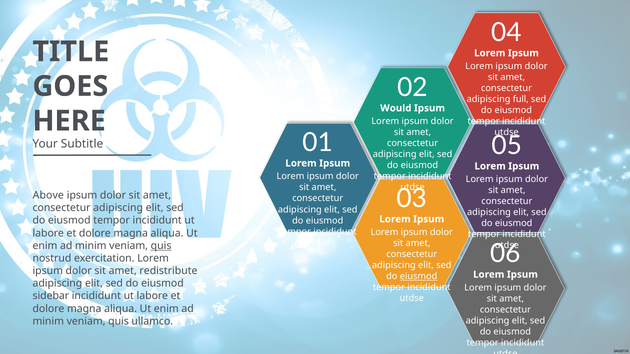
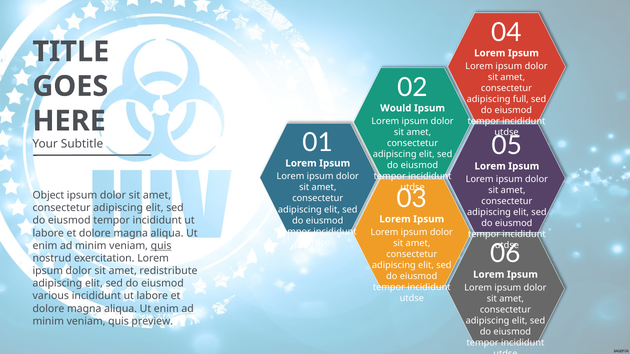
Above: Above -> Object (48, 196)
eiusmod underline: present -> none (419, 277)
sidebar: sidebar -> various (51, 296)
ullamco: ullamco -> preview (152, 322)
